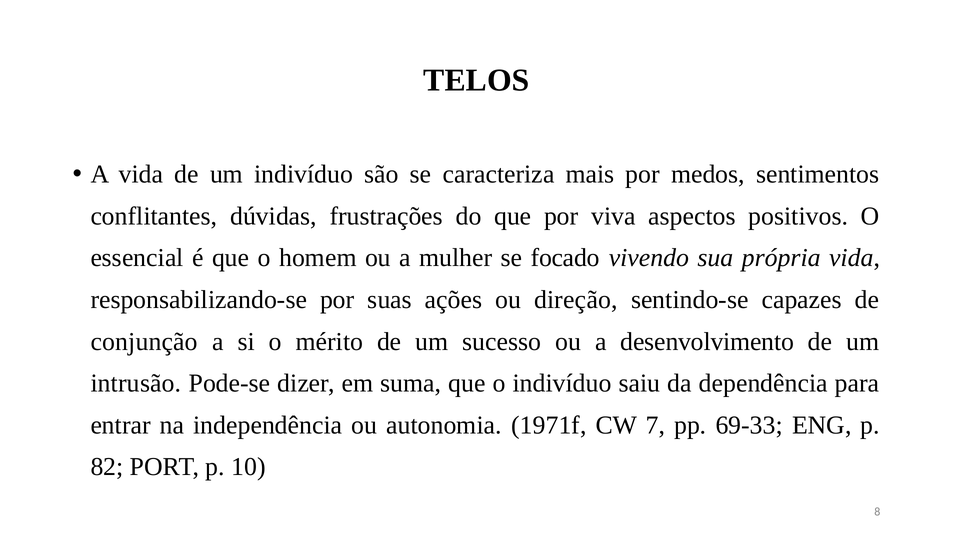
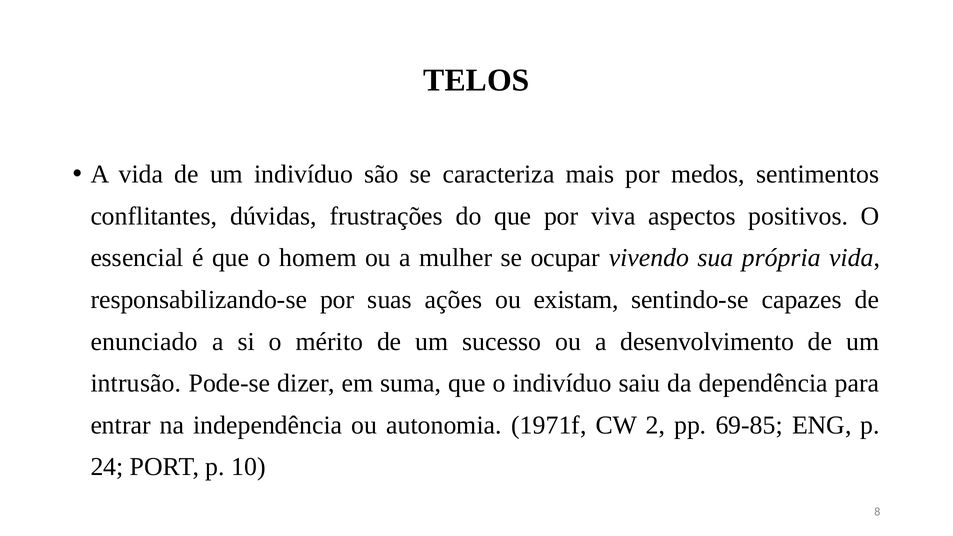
focado: focado -> ocupar (565, 258)
direção: direção -> existam (576, 300)
conjunção: conjunção -> enunciado (144, 342)
7: 7 -> 2 (655, 425)
69-33: 69-33 -> 69-85 (749, 425)
82: 82 -> 24 (107, 467)
